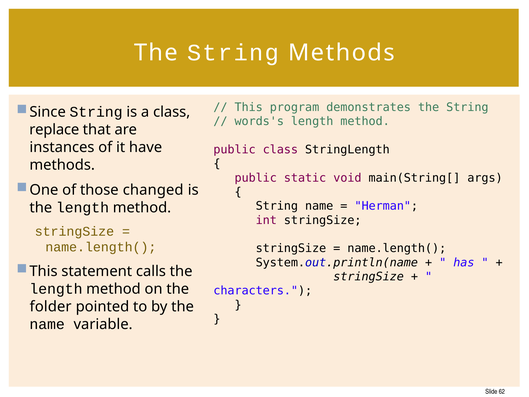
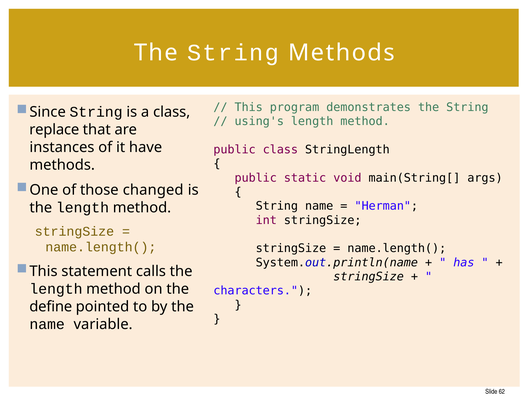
words's: words's -> using's (259, 121)
folder: folder -> define (51, 307)
